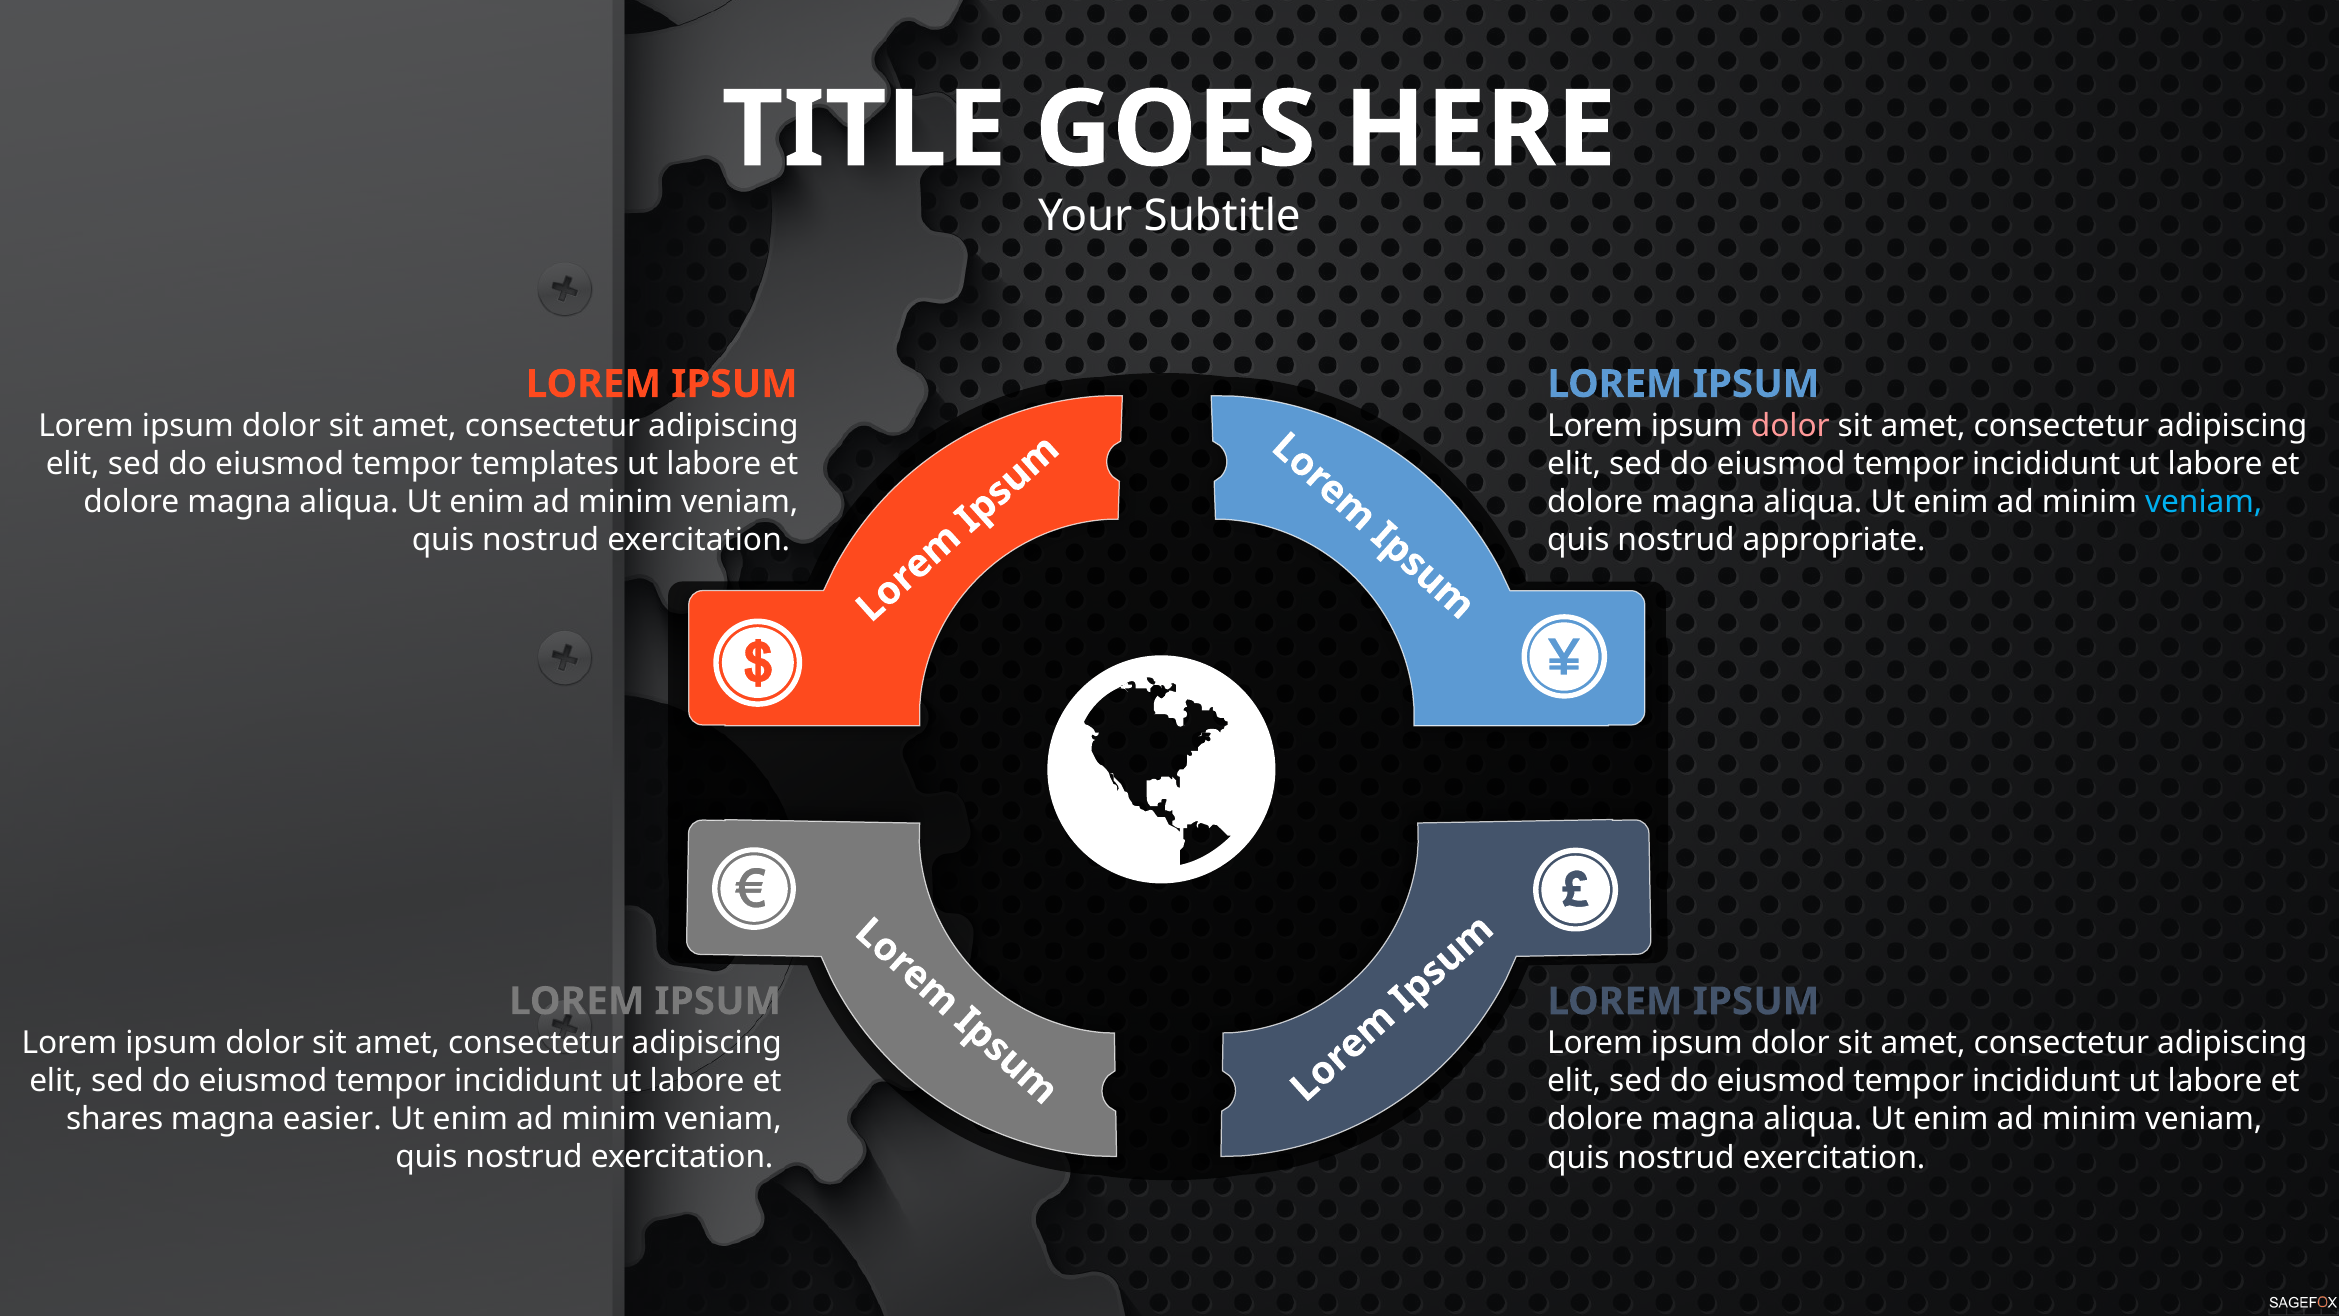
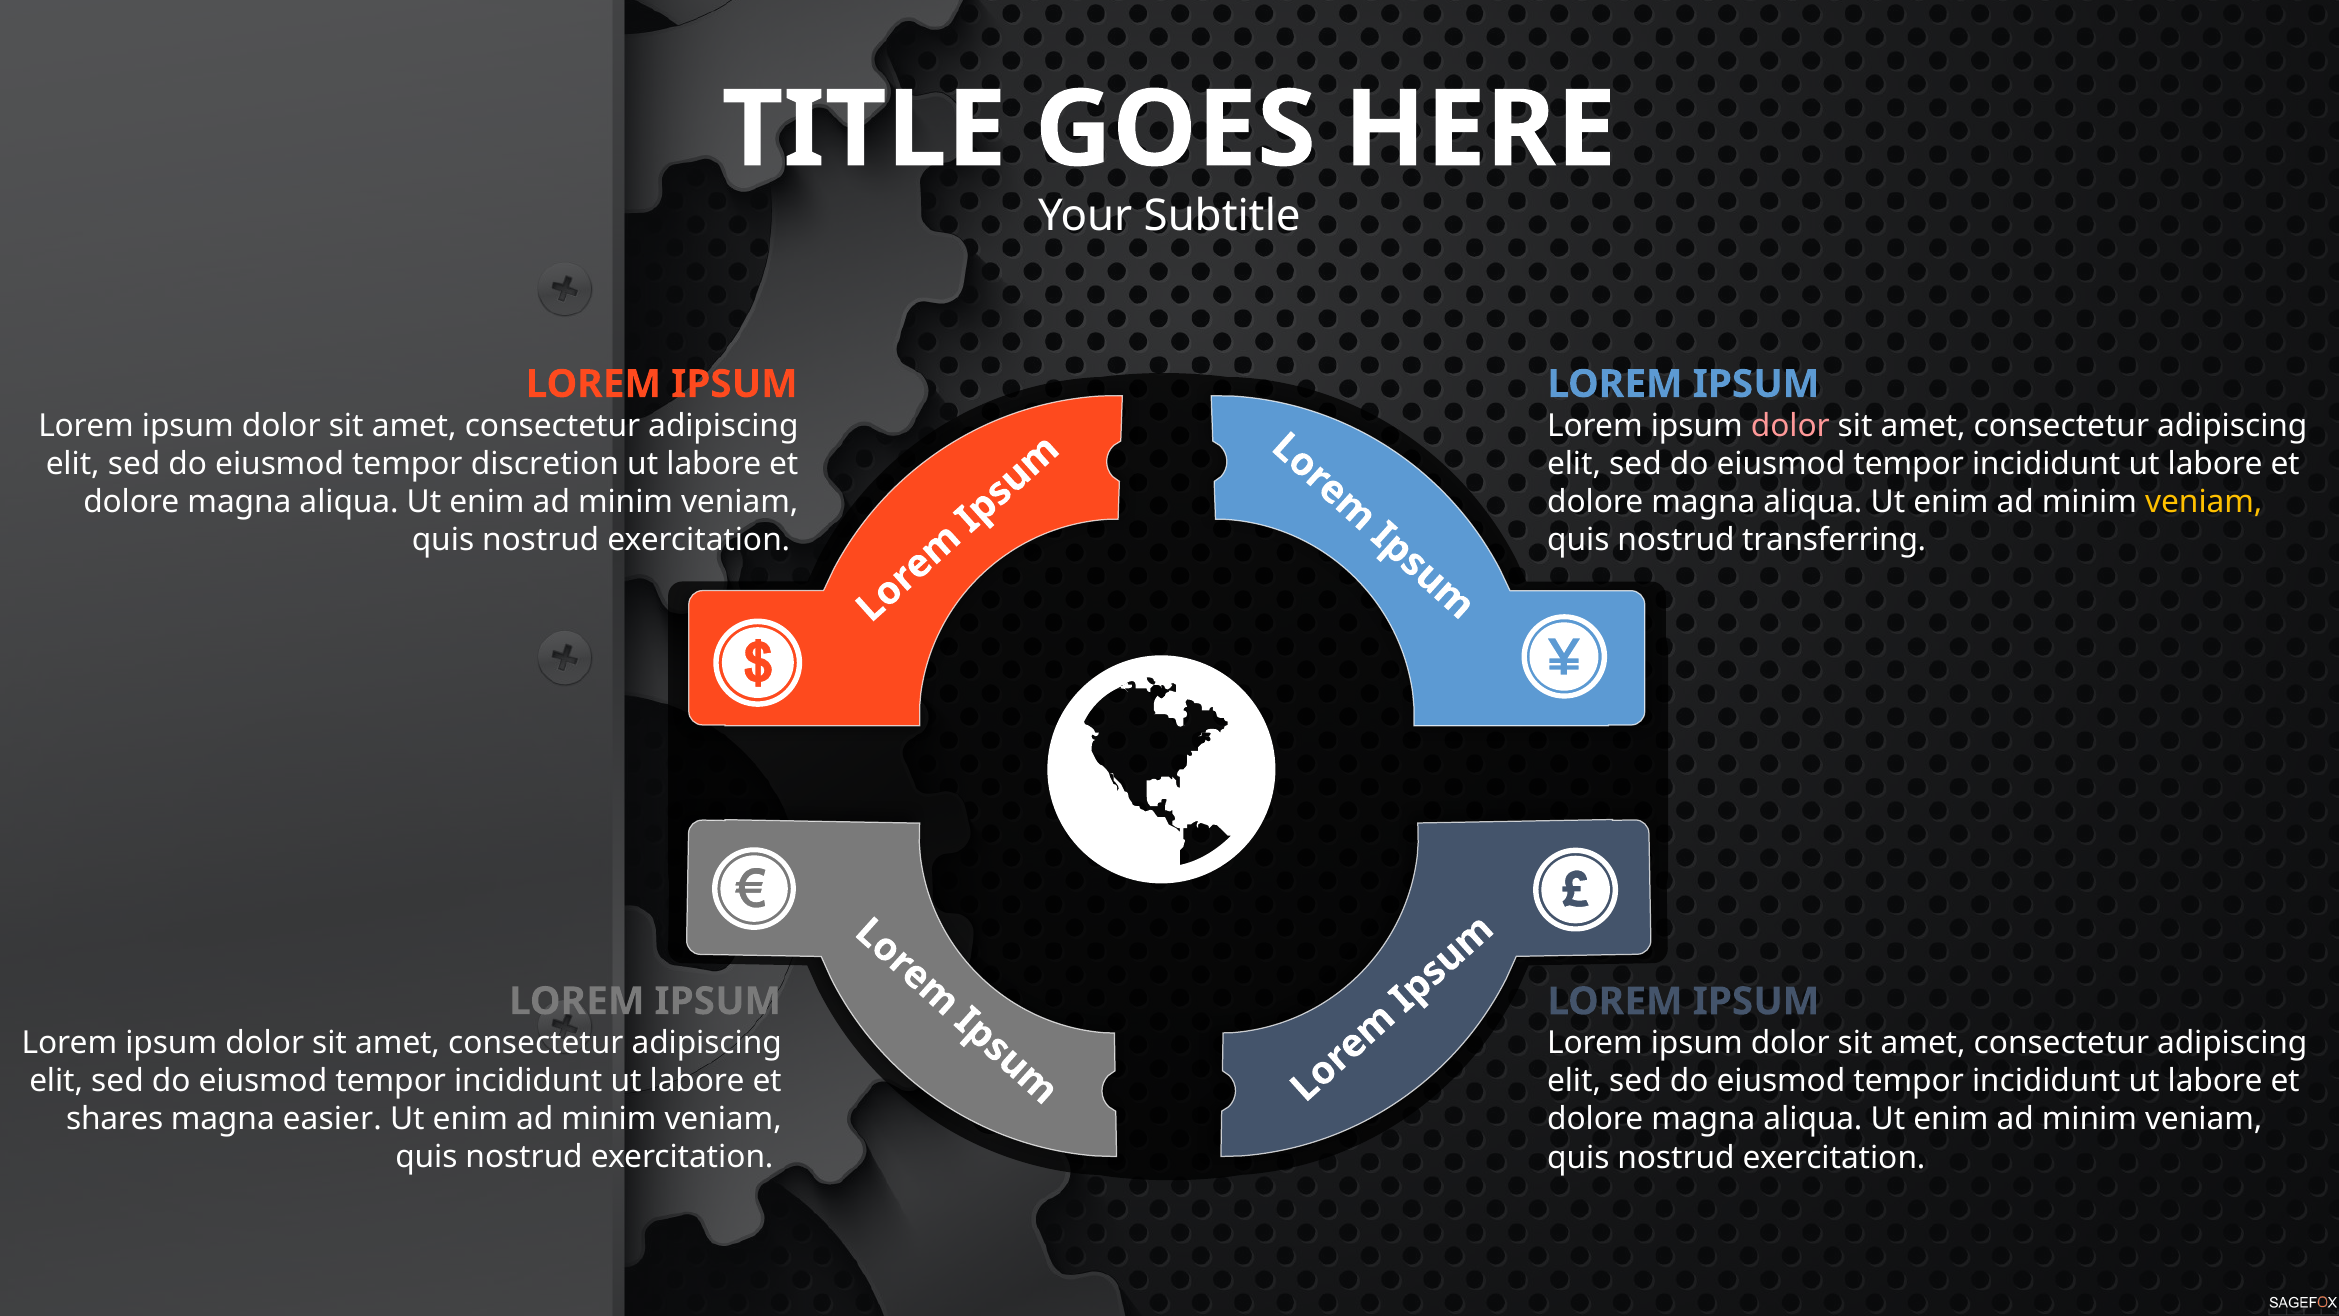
templates: templates -> discretion (545, 464)
veniam colour: light blue -> yellow (2204, 502)
appropriate: appropriate -> transferring (1834, 540)
